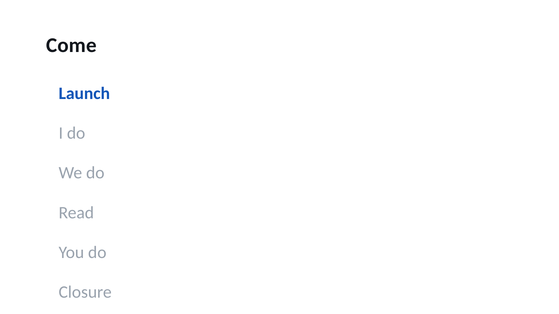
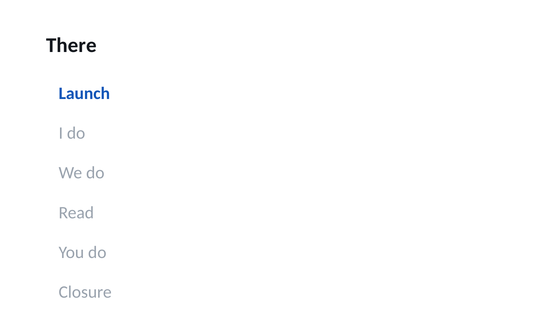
Come: Come -> There (71, 45)
